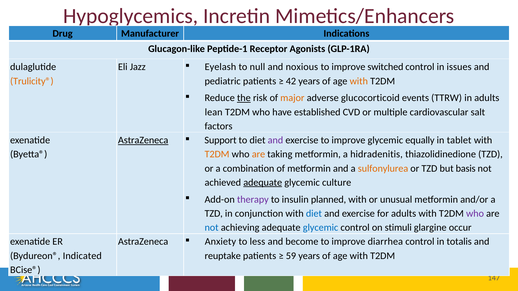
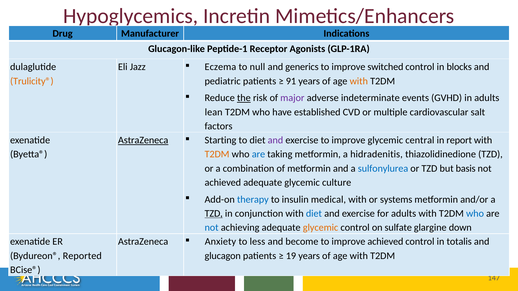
Eyelash: Eyelash -> Eczema (220, 67)
noxious: noxious -> generics (302, 67)
issues: issues -> blocks (459, 67)
42: 42 -> 91 (291, 81)
major colour: orange -> purple (292, 98)
glucocorticoid: glucocorticoid -> indeterminate (370, 98)
TTRW: TTRW -> GVHD (447, 98)
Support: Support -> Starting (220, 140)
equally: equally -> central (420, 140)
tablet: tablet -> report (459, 140)
are colour: orange -> blue (259, 155)
sulfonylurea colour: orange -> blue (383, 169)
adequate underline: present -> none (263, 183)
therapy colour: purple -> blue (253, 200)
planned: planned -> medical (328, 200)
unusual: unusual -> systems (396, 200)
TZD underline: none -> present (214, 214)
who colour: purple -> blue (475, 214)
glycemic colour: blue -> orange (321, 228)
stimuli: stimuli -> sulfate (398, 228)
occur: occur -> down (460, 228)
improve diarrhea: diarrhea -> achieved (385, 242)
Indicated: Indicated -> Reported (82, 256)
reuptake: reuptake -> glucagon (223, 256)
59: 59 -> 19 (291, 256)
